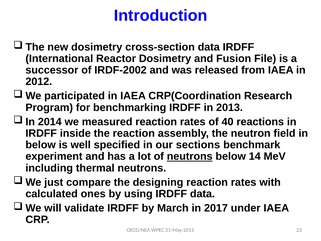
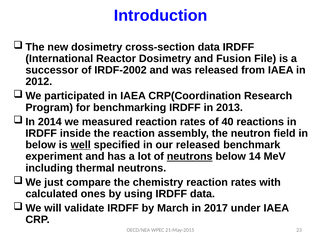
well underline: none -> present (81, 145)
our sections: sections -> released (198, 145)
designing: designing -> chemistry (158, 182)
